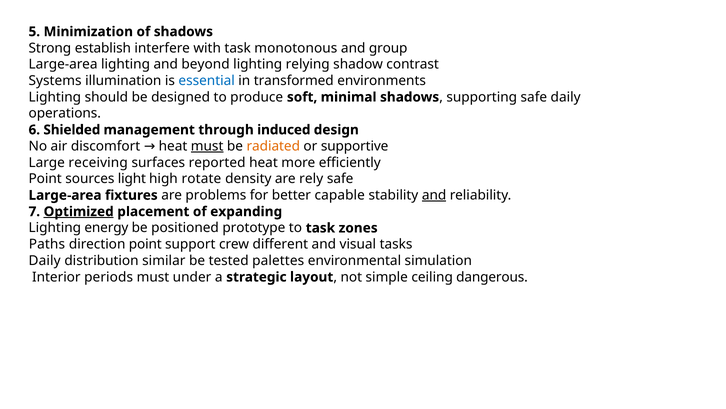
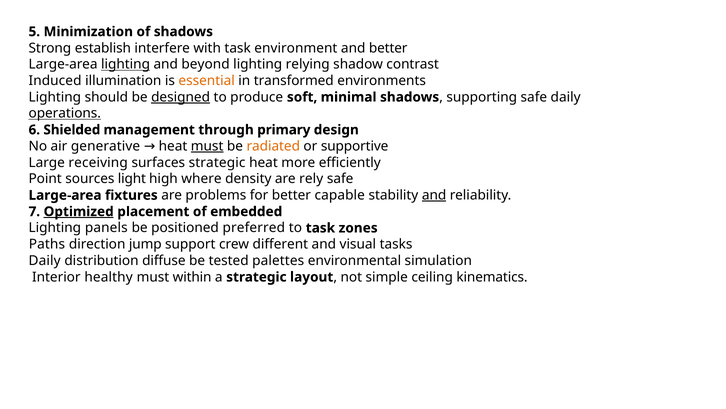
monotonous: monotonous -> environment (296, 48)
and group: group -> better (388, 48)
lighting underline: none -> present (126, 64)
Systems: Systems -> Induced (55, 81)
essential colour: blue -> orange (207, 81)
designed underline: none -> present (181, 97)
operations underline: none -> present (65, 113)
induced: induced -> primary (284, 130)
discomfort: discomfort -> generative (106, 146)
surfaces reported: reported -> strategic (217, 162)
rotate: rotate -> where (201, 179)
expanding: expanding -> embedded (246, 211)
energy: energy -> panels (106, 228)
prototype: prototype -> preferred (254, 228)
direction point: point -> jump (145, 244)
similar: similar -> diffuse (164, 260)
periods: periods -> healthy (109, 277)
under: under -> within (192, 277)
dangerous: dangerous -> kinematics (492, 277)
